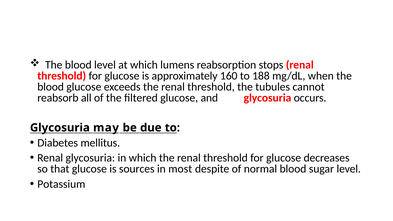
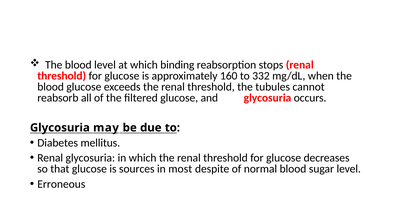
lumens: lumens -> binding (177, 65)
188: 188 -> 332 (261, 76)
Potassium: Potassium -> Erroneous (61, 184)
